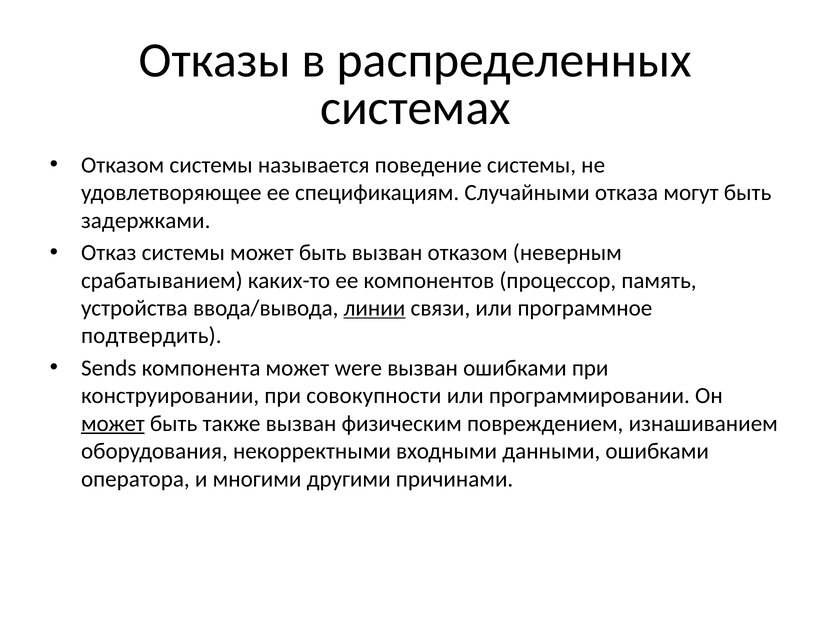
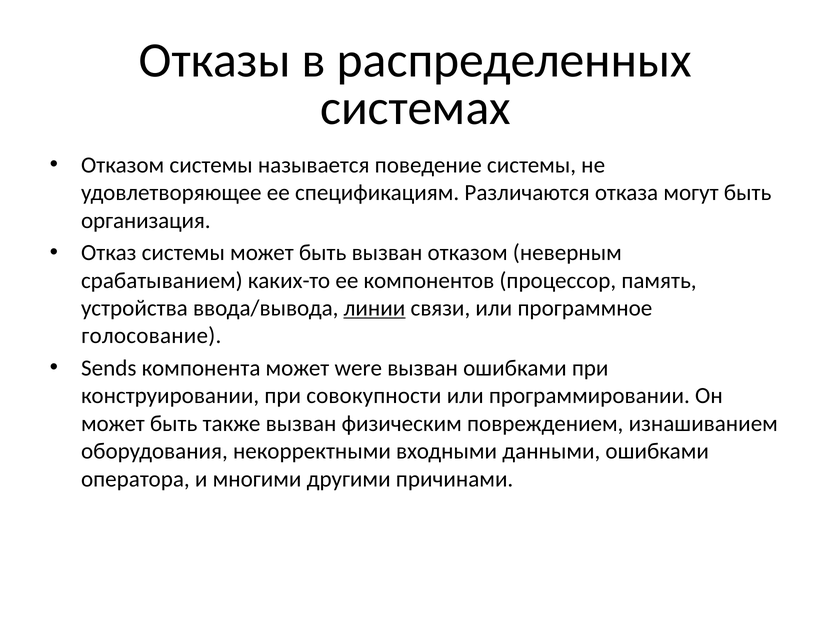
Случайными: Случайными -> Различаются (527, 193)
задержками: задержками -> организация (146, 220)
подтвердить: подтвердить -> голосование (151, 336)
может underline: present -> none (113, 424)
